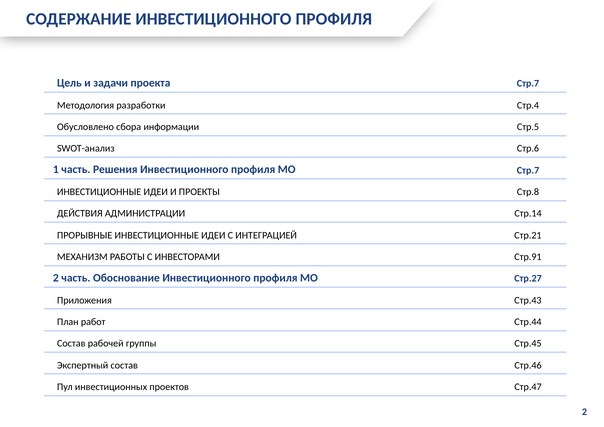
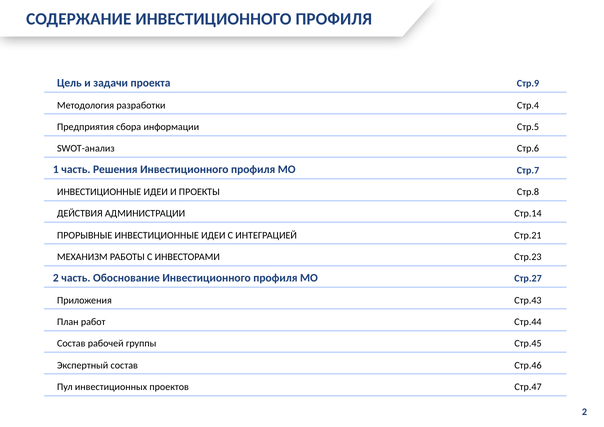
проекта Стр.7: Стр.7 -> Стр.9 (528, 84)
Обусловлено: Обусловлено -> Предприятия (85, 127)
Стр.91: Стр.91 -> Стр.23 (528, 257)
